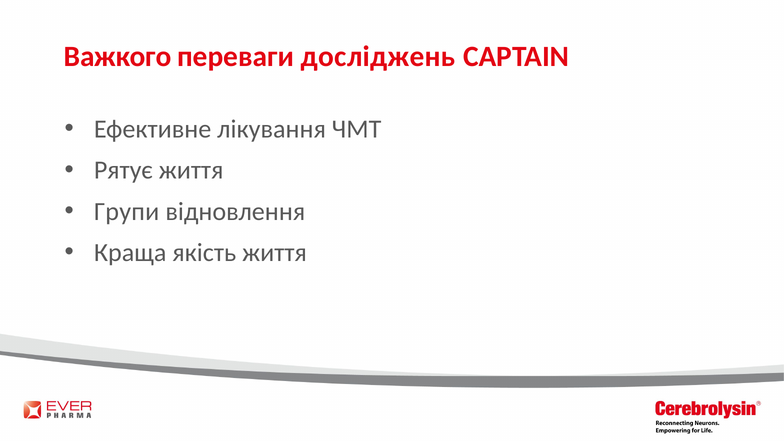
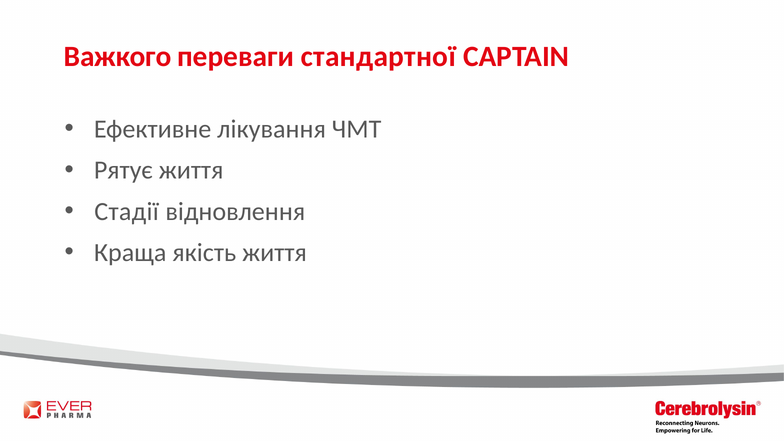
досліджень: досліджень -> стандартної (378, 56)
Групи: Групи -> Стадії (127, 212)
